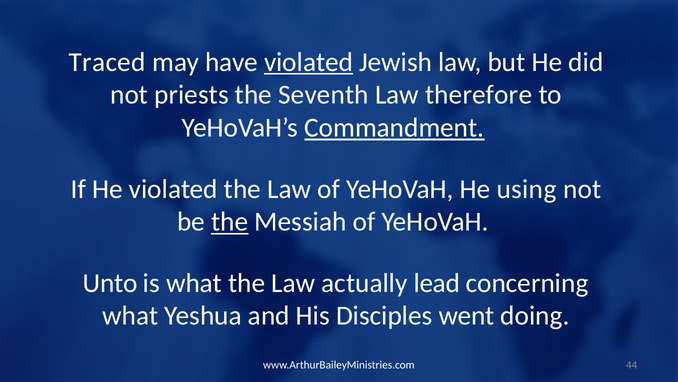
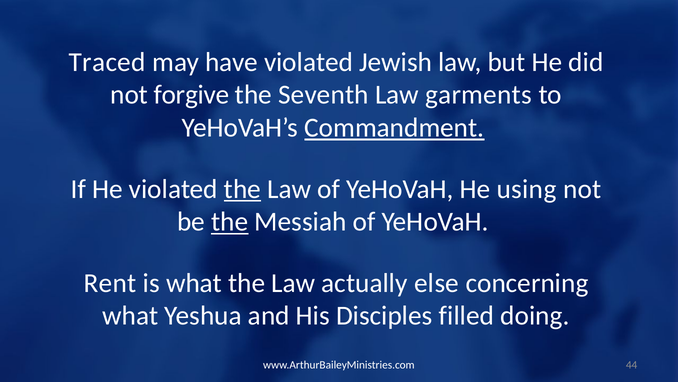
violated underline: present -> none (309, 62)
priests: priests -> forgive (192, 95)
therefore: therefore -> garments (479, 95)
the underline: none -> present (243, 189)
Unto: Unto -> Rent (110, 283)
lead: lead -> else (437, 283)
went: went -> filled (466, 315)
